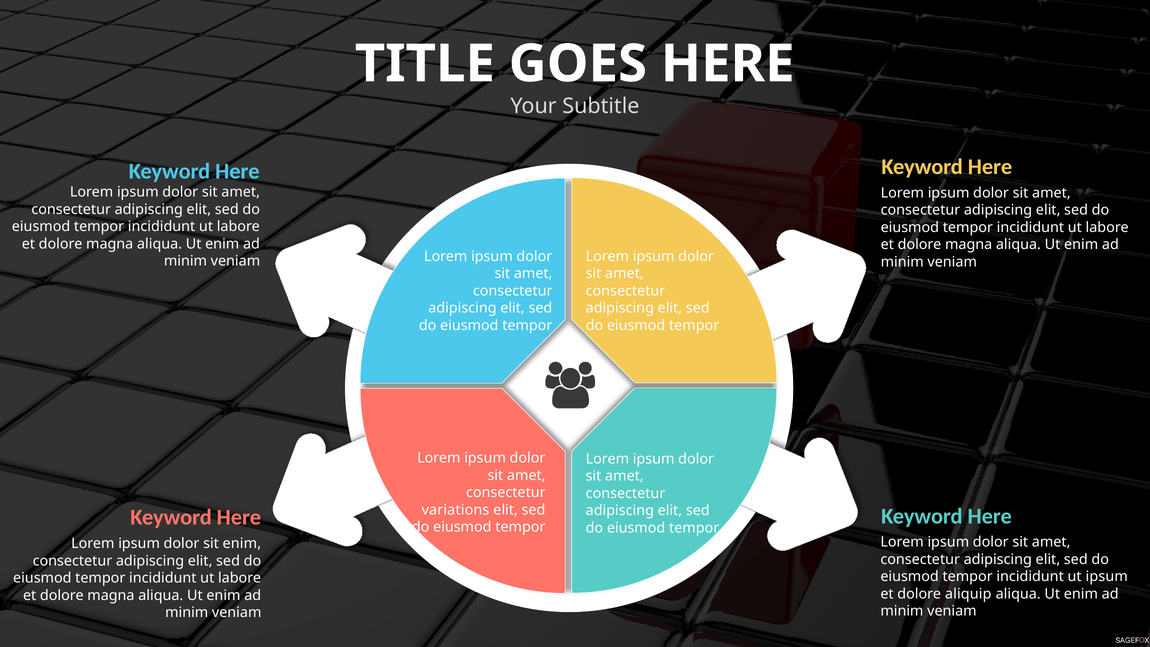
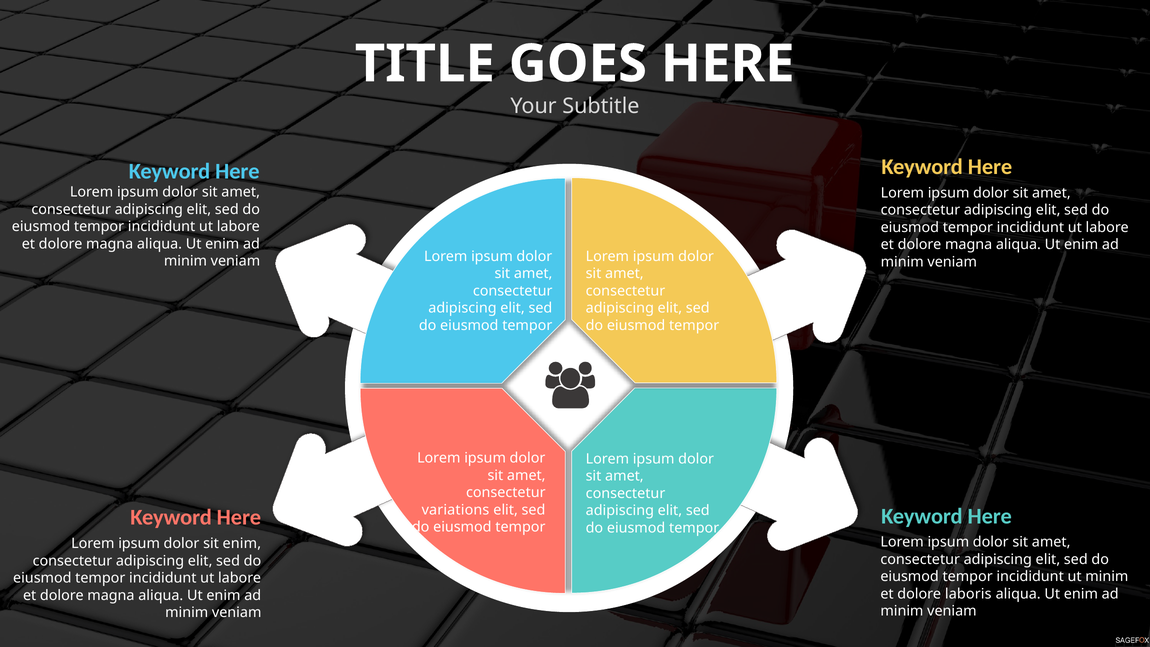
ut ipsum: ipsum -> minim (1107, 576)
aliquip: aliquip -> laboris (968, 594)
